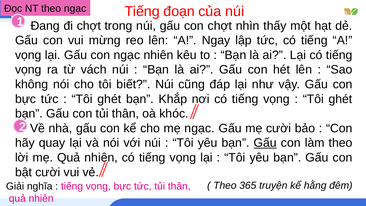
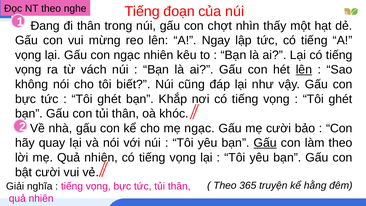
theo ngạc: ngạc -> nghe (75, 9)
đi chợt: chợt -> thân (89, 26)
lên underline: none -> present (304, 70)
